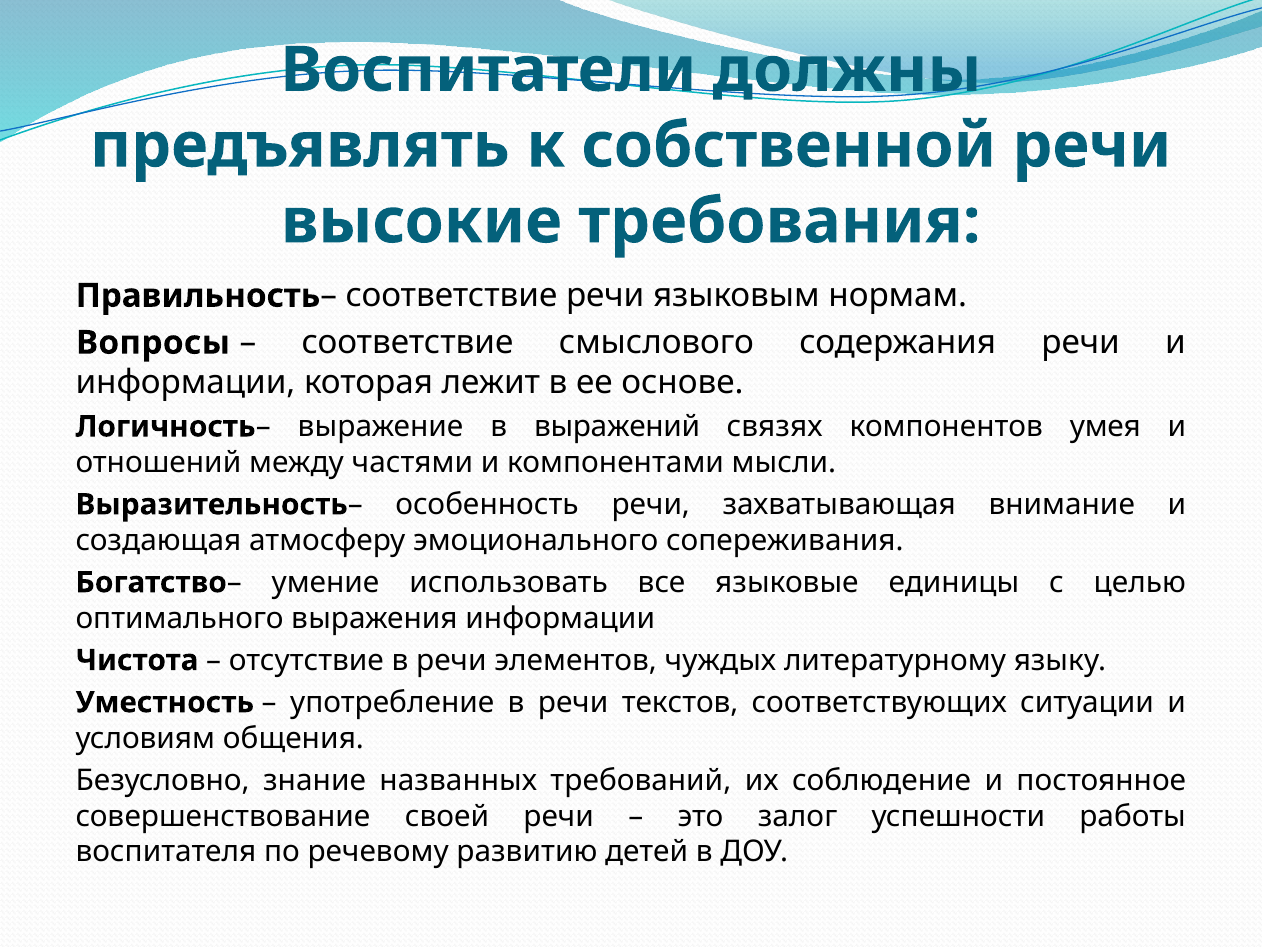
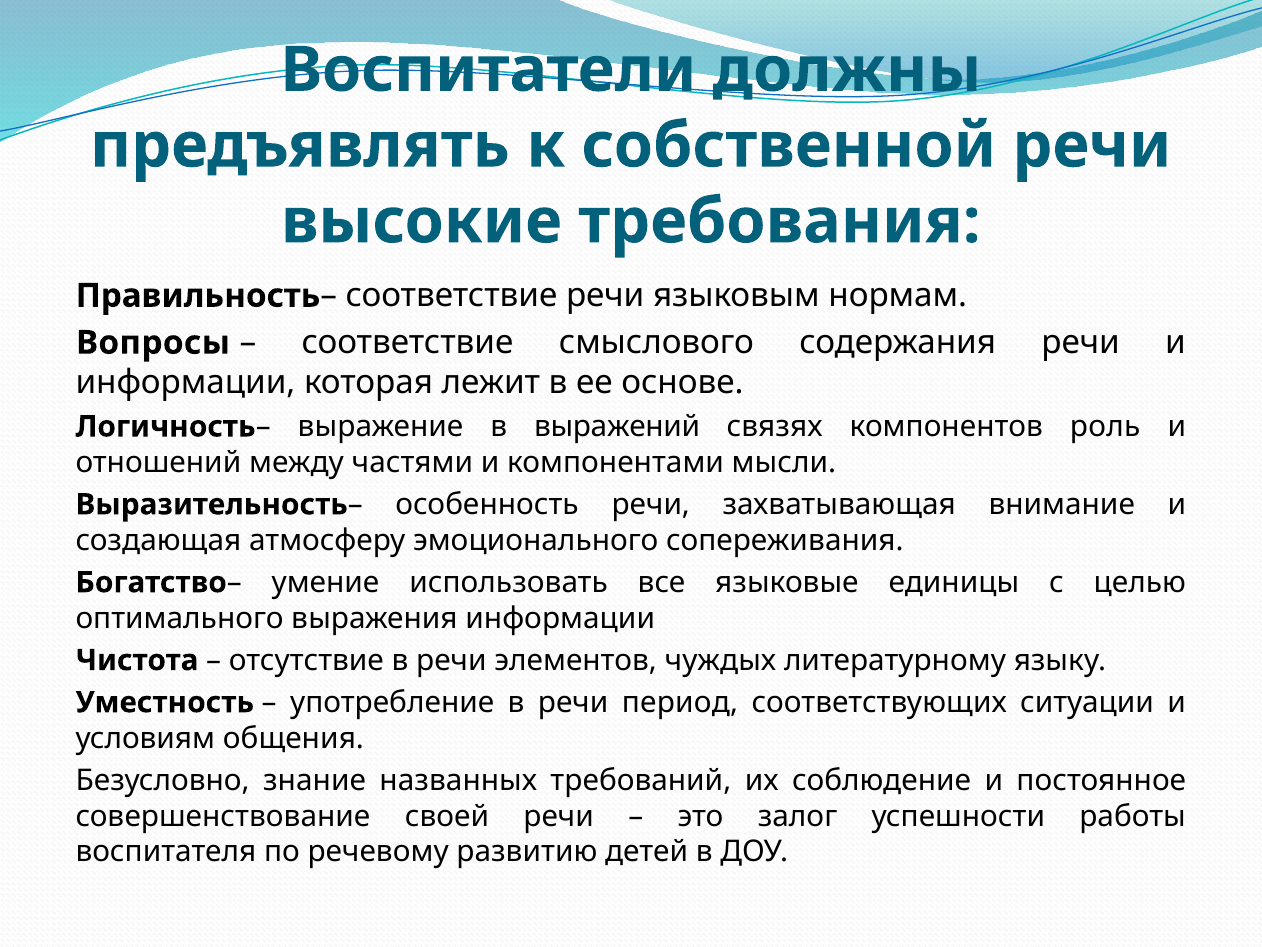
умея: умея -> роль (1105, 426)
текстов: текстов -> период (680, 702)
